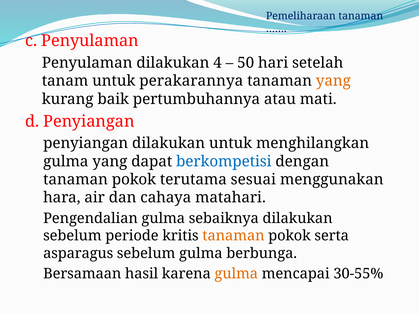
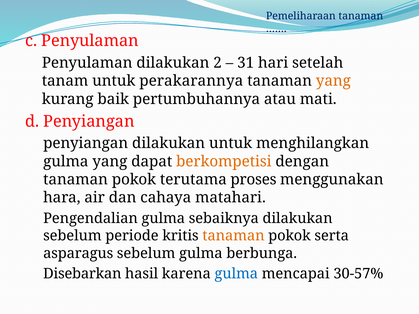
4: 4 -> 2 (218, 63)
50: 50 -> 31 (246, 63)
berkompetisi colour: blue -> orange (224, 162)
sesuai: sesuai -> proses (254, 180)
Bersamaan: Bersamaan -> Disebarkan (82, 274)
gulma colour: orange -> blue (236, 274)
30-55%: 30-55% -> 30-57% (358, 274)
